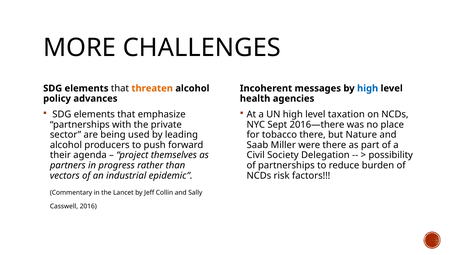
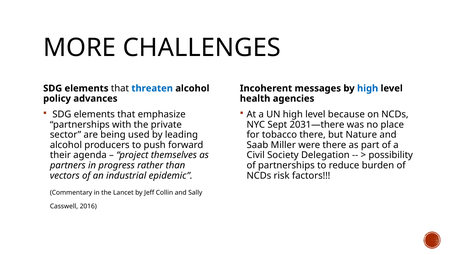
threaten colour: orange -> blue (152, 88)
taxation: taxation -> because (346, 114)
2016—there: 2016—there -> 2031—there (317, 125)
